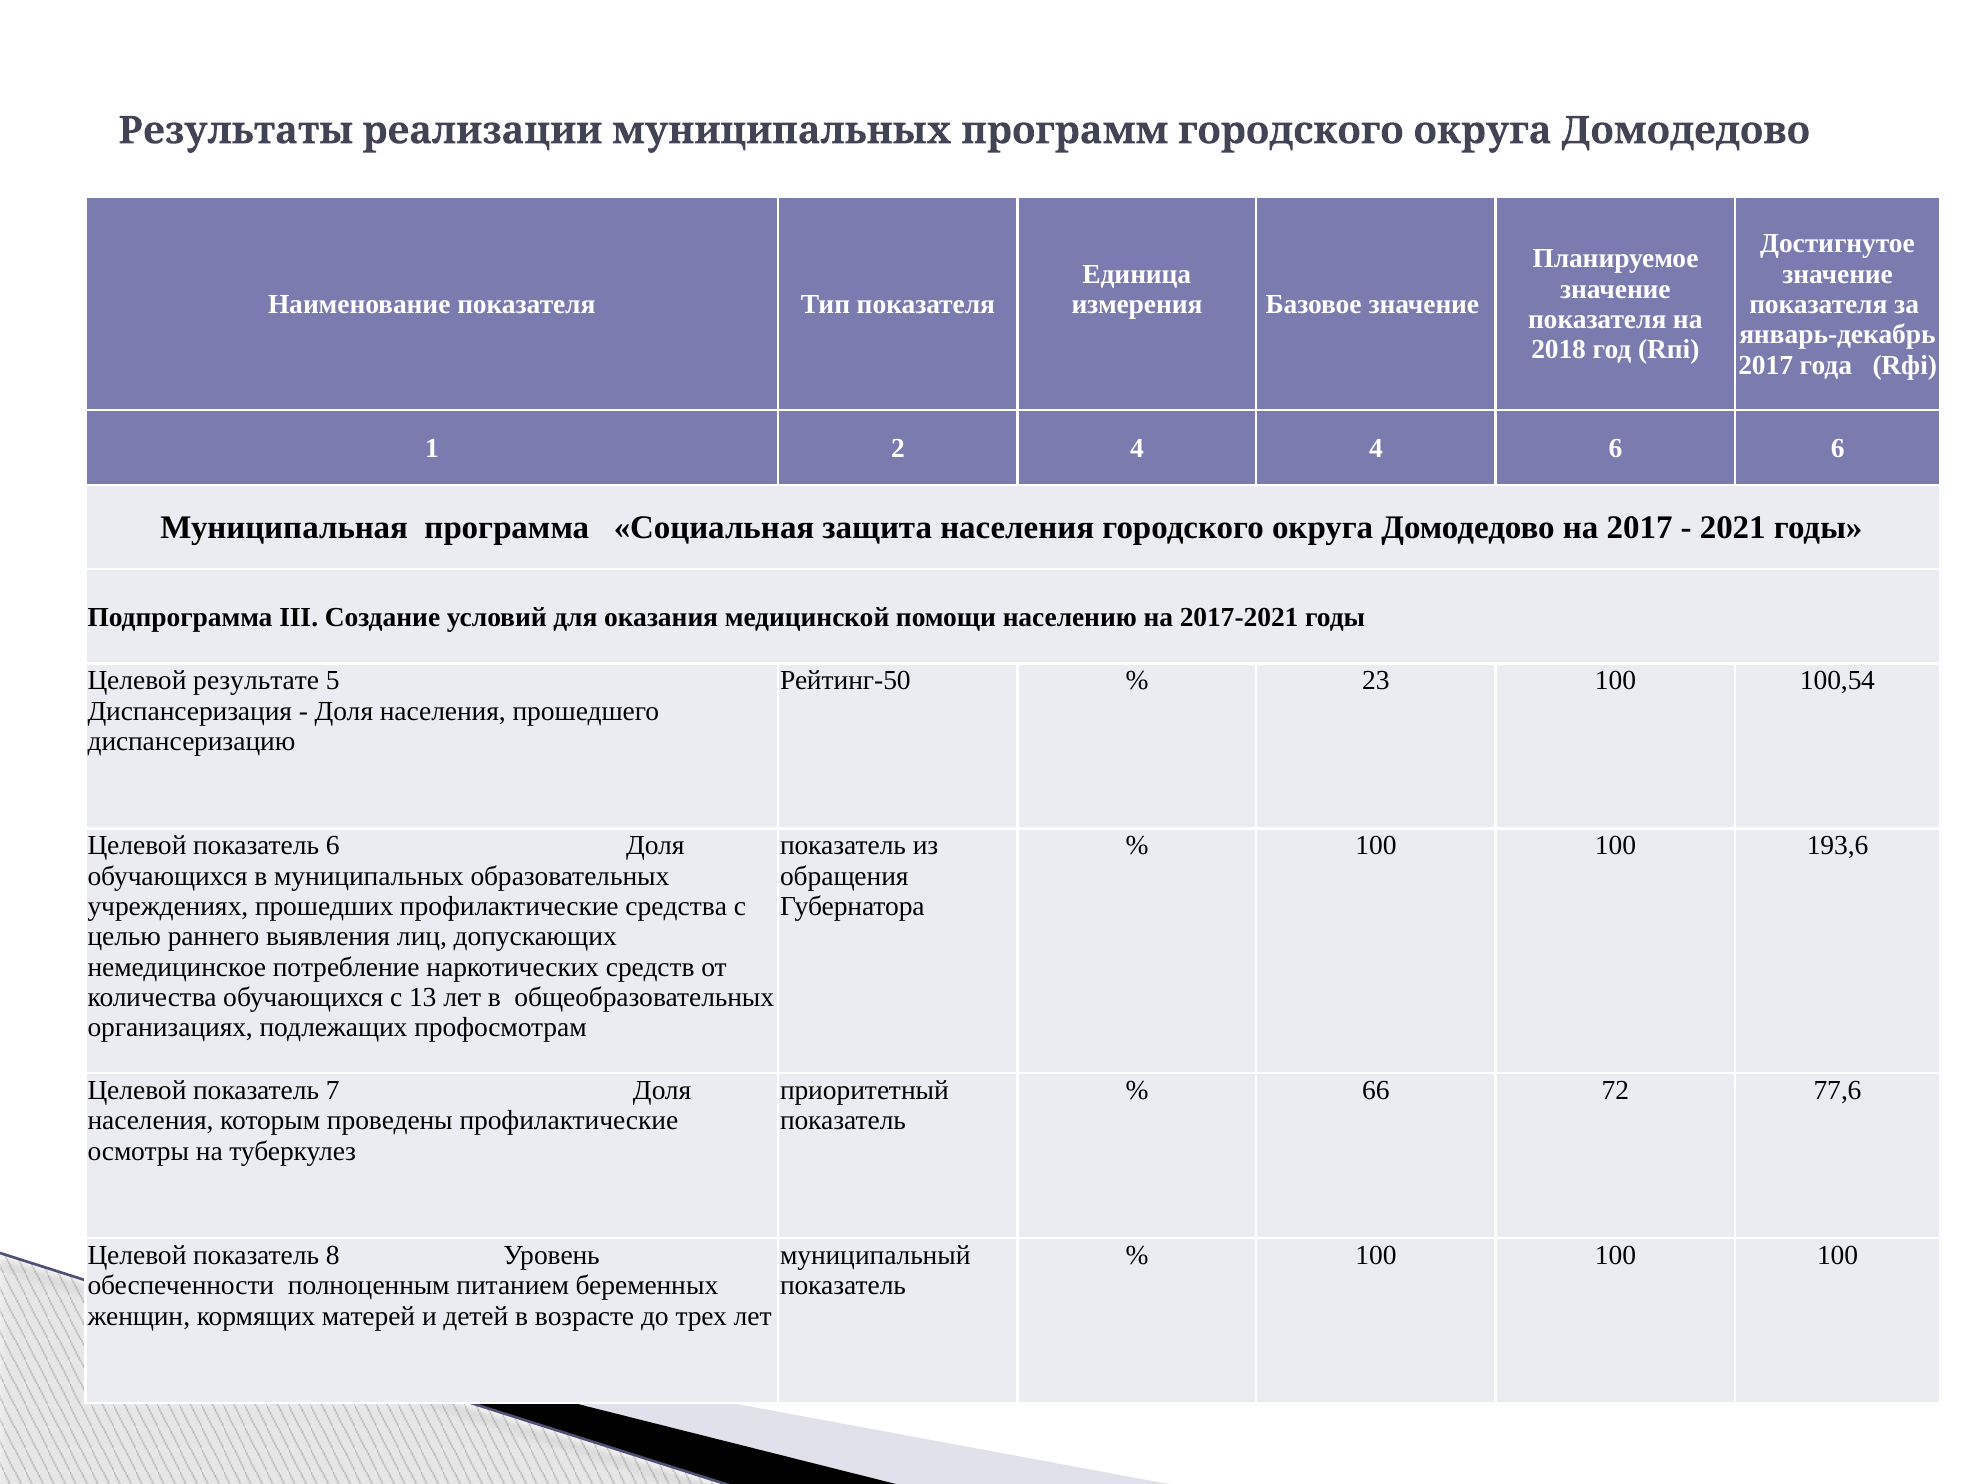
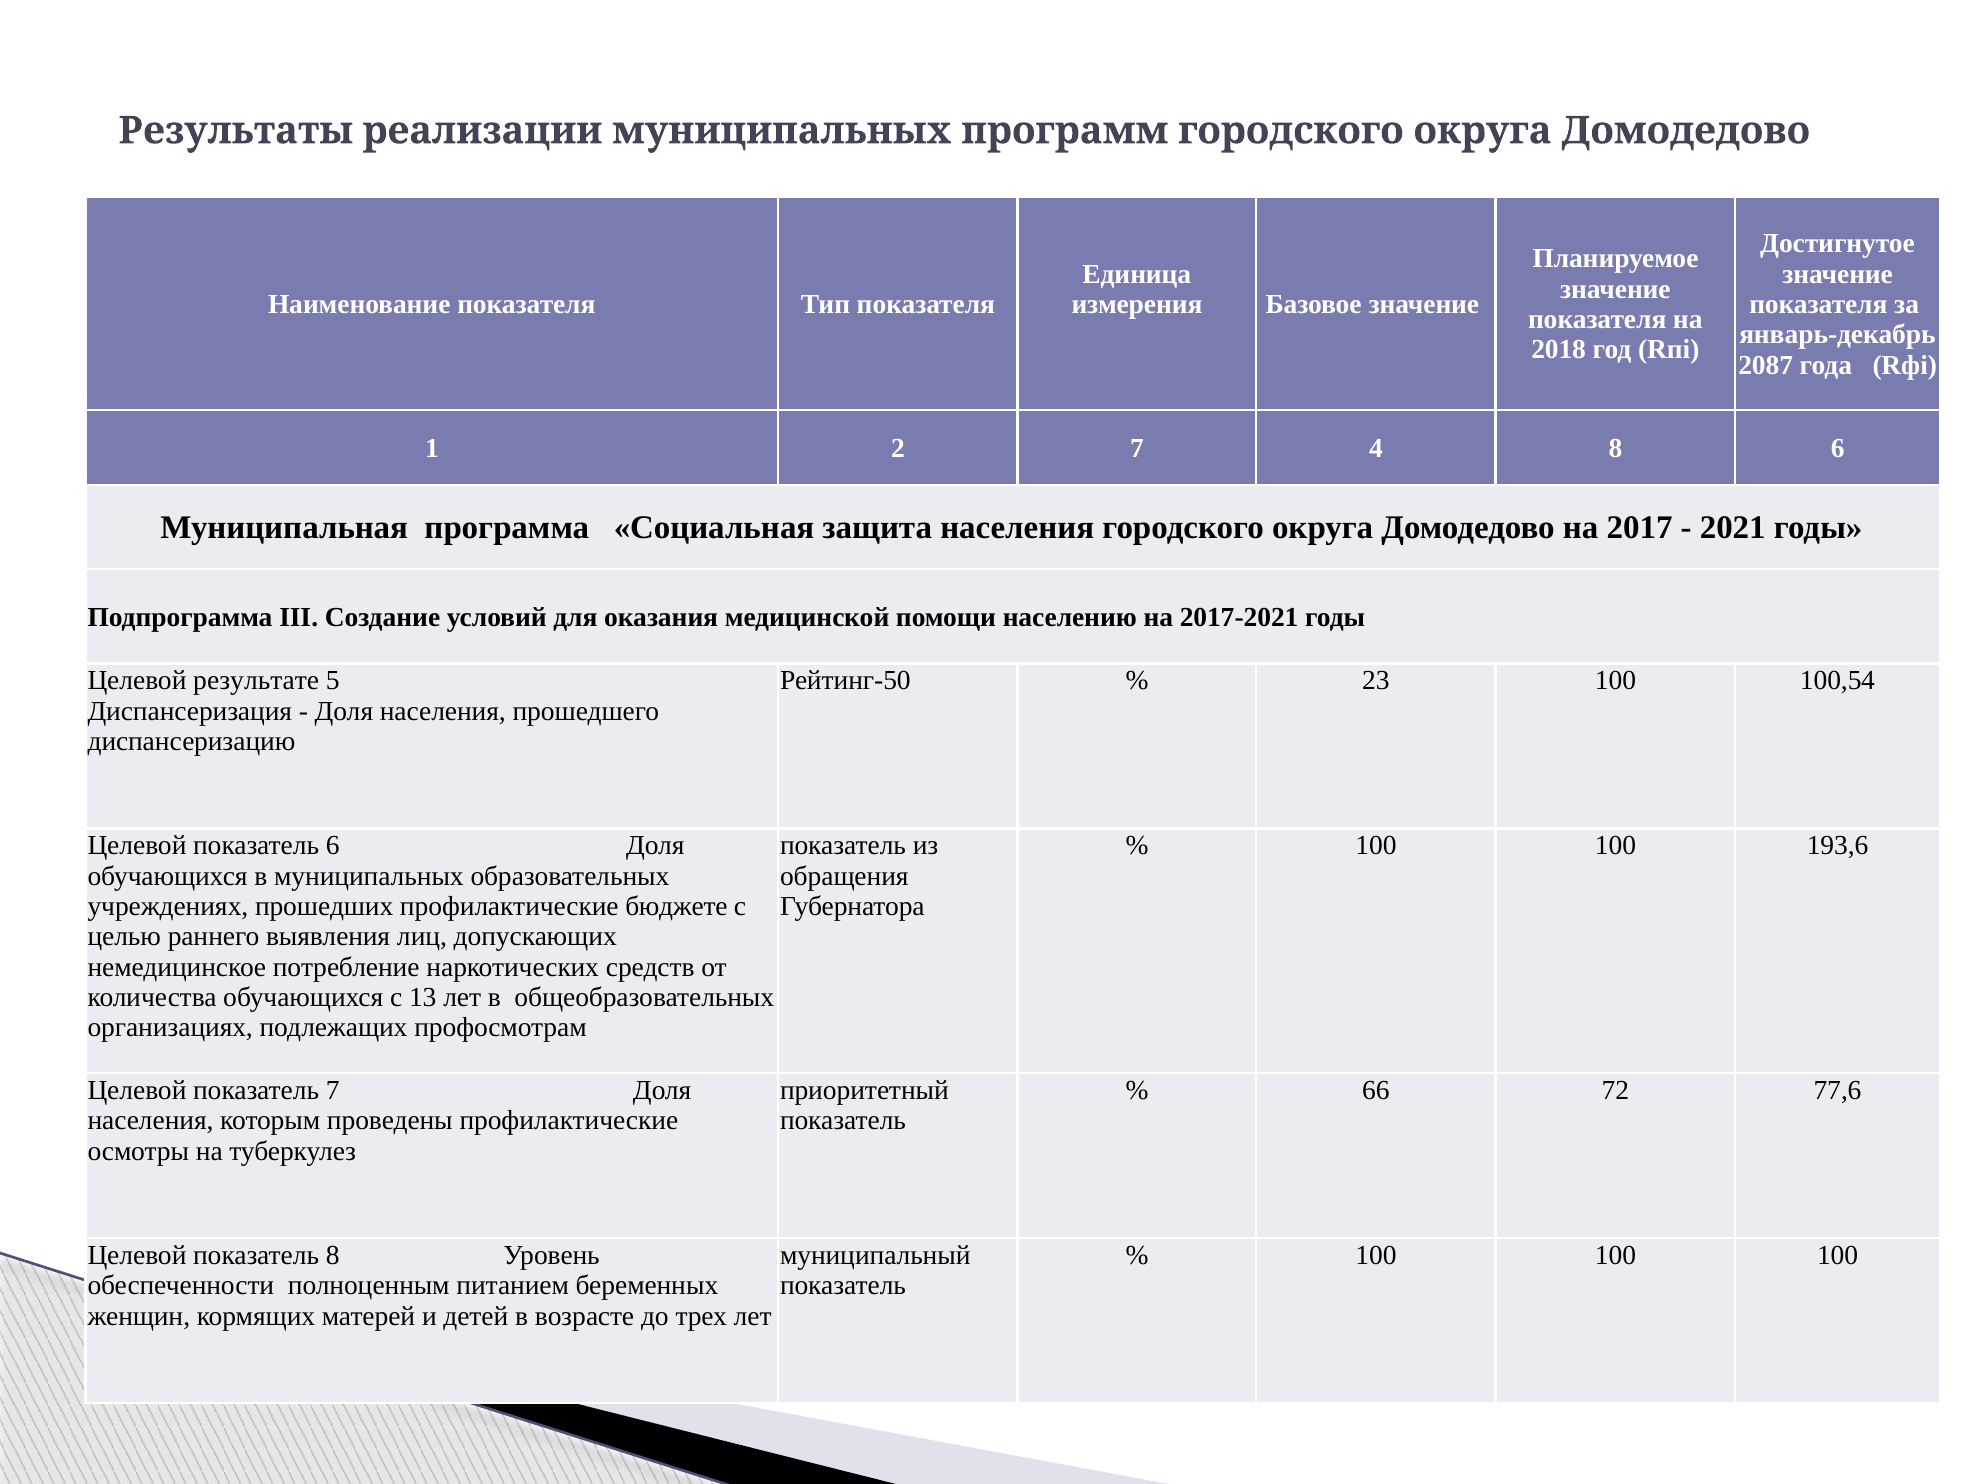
2017: 2017 -> 2087 (1766, 365)
2 4: 4 -> 7 (1137, 449)
4 6: 6 -> 8 (1615, 449)
средства: средства -> бюджете (676, 907)
